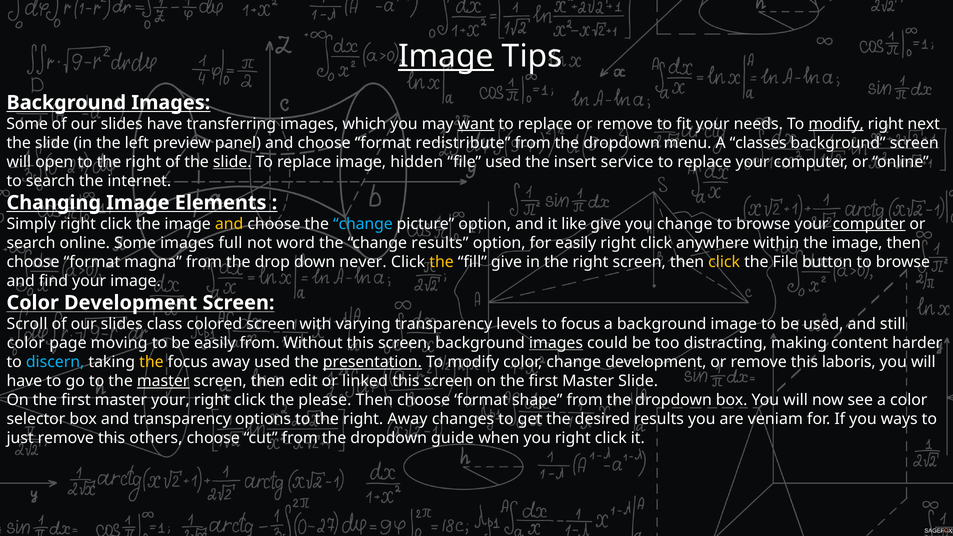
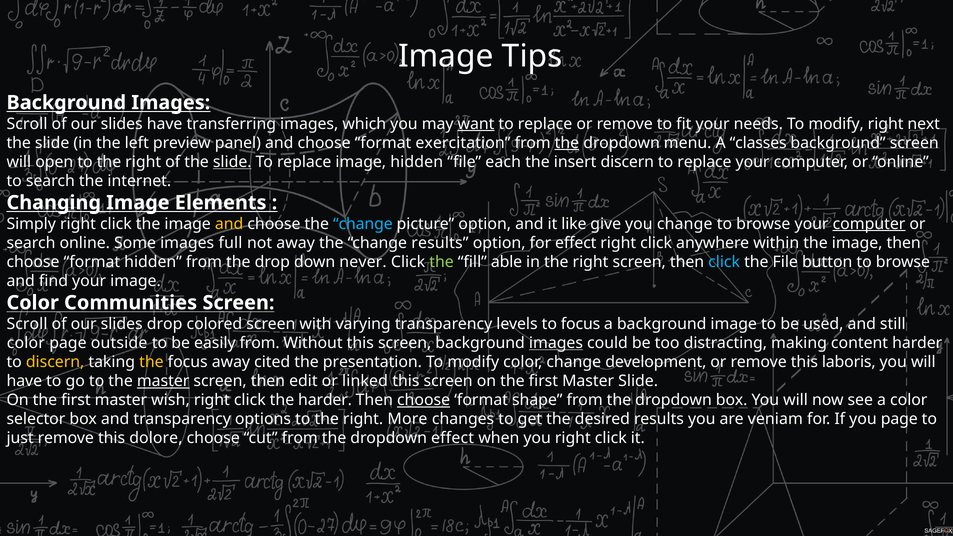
Image underline: present -> none (446, 56)
Some: Some -> Scroll (27, 124)
modify underline: present -> none (836, 124)
redistribute: redistribute -> exercitation (463, 143)
the underline: none -> present (567, 143)
file used: used -> each (503, 162)
insert service: service -> discern (627, 162)
not word: word -> away (296, 243)
for easily: easily -> effect (576, 243)
format magna: magna -> hidden (153, 262)
the colour: yellow -> light green (442, 262)
fill give: give -> able (507, 262)
click colour: yellow -> light blue (724, 262)
Color Development: Development -> Communities (131, 303)
slides class: class -> drop (165, 324)
moving: moving -> outside (119, 343)
discern colour: light blue -> yellow (55, 362)
away used: used -> cited (272, 362)
presentation underline: present -> none (372, 362)
master your: your -> wish (170, 400)
the please: please -> harder (325, 400)
choose underline: none -> present (424, 400)
right Away: Away -> More (407, 419)
you ways: ways -> page (899, 419)
others: others -> dolore (156, 438)
dropdown guide: guide -> effect (453, 438)
